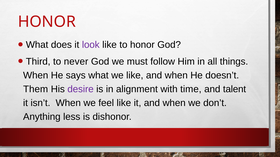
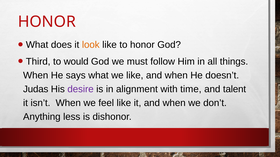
look colour: purple -> orange (91, 45)
never: never -> would (76, 62)
Them: Them -> Judas (36, 89)
